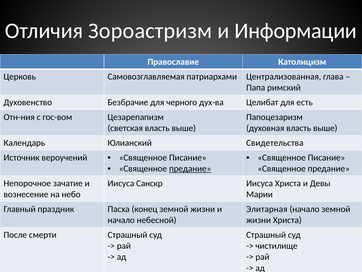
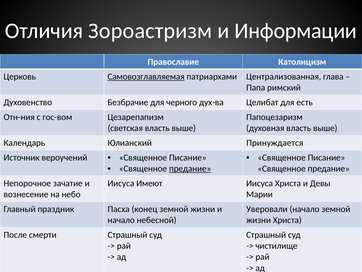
Самовозглавляемая underline: none -> present (146, 76)
Свидетельства: Свидетельства -> Принуждается (275, 143)
Санскр: Санскр -> Имеют (149, 183)
Элитарная: Элитарная -> Уверовали (267, 209)
